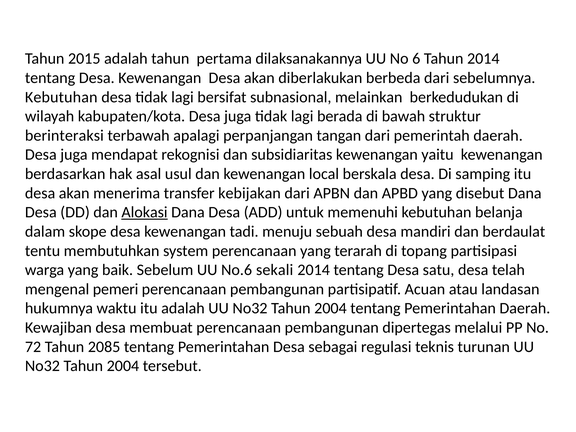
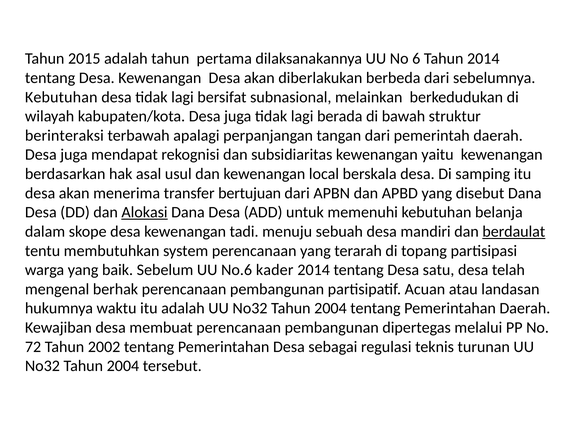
kebijakan: kebijakan -> bertujuan (250, 193)
berdaulat underline: none -> present (514, 232)
sekali: sekali -> kader (275, 270)
pemeri: pemeri -> berhak (116, 289)
2085: 2085 -> 2002 (104, 347)
